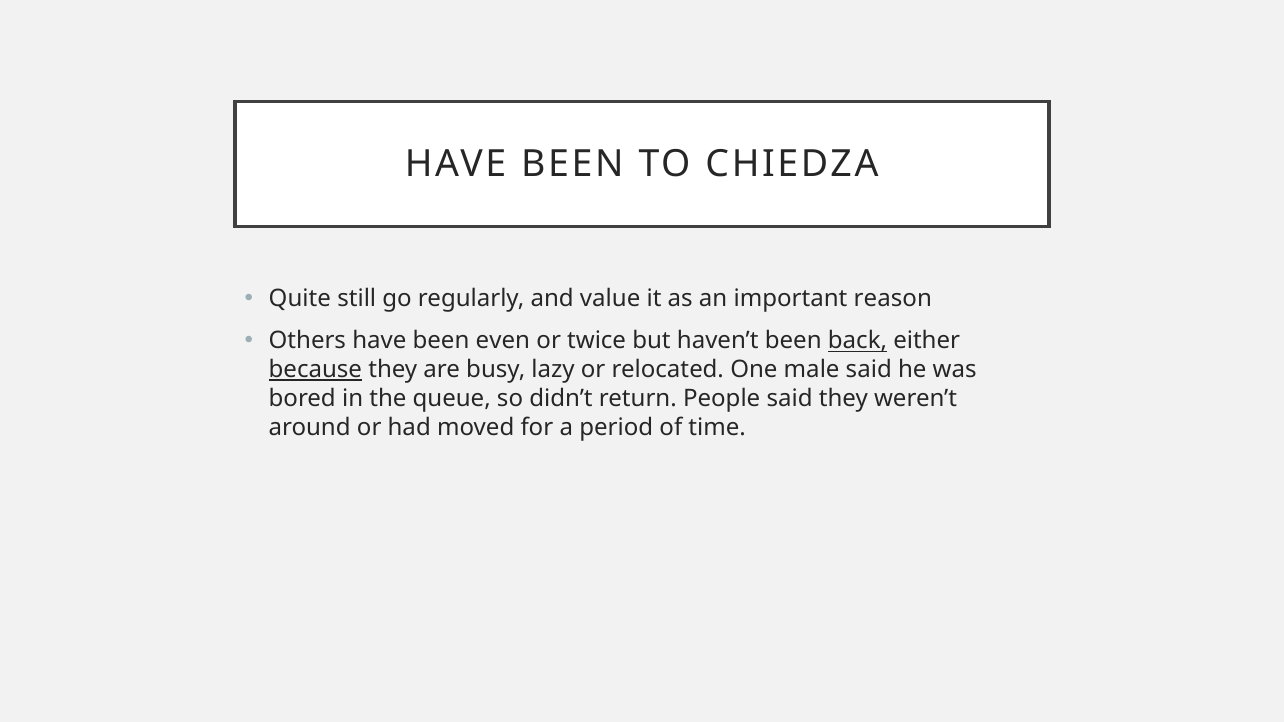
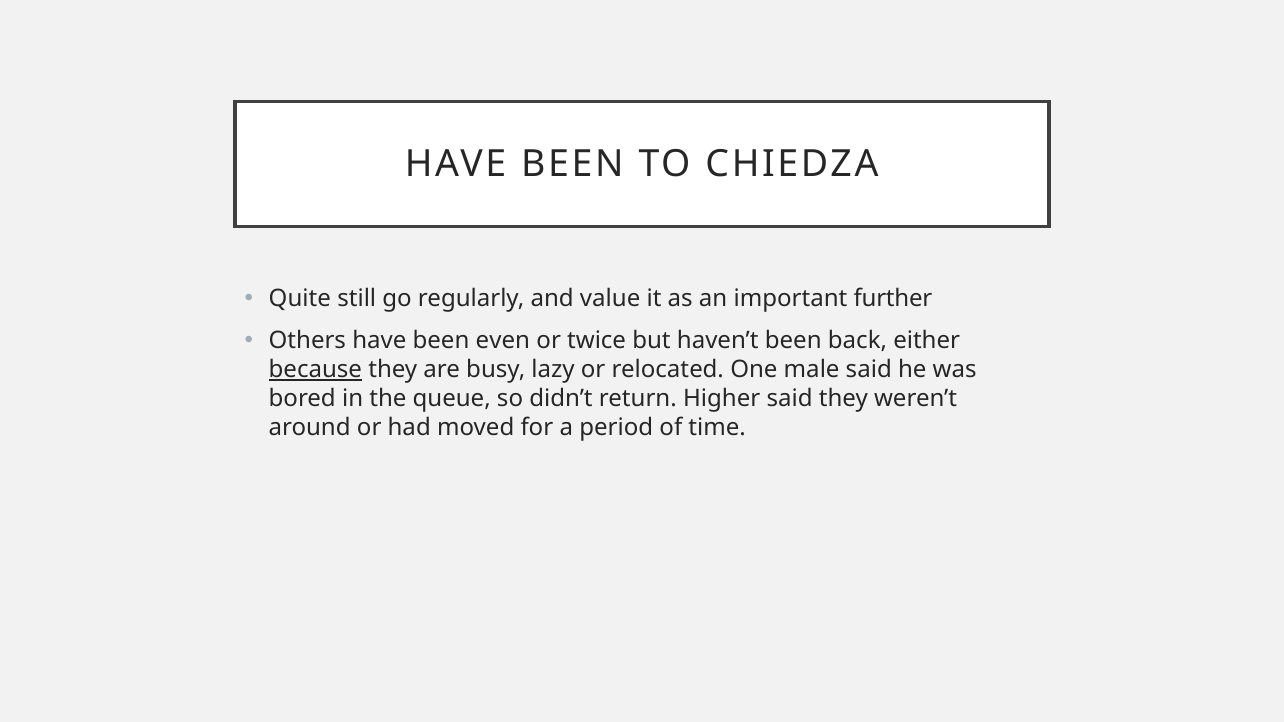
reason: reason -> further (893, 299)
back underline: present -> none (857, 341)
People: People -> Higher (722, 399)
